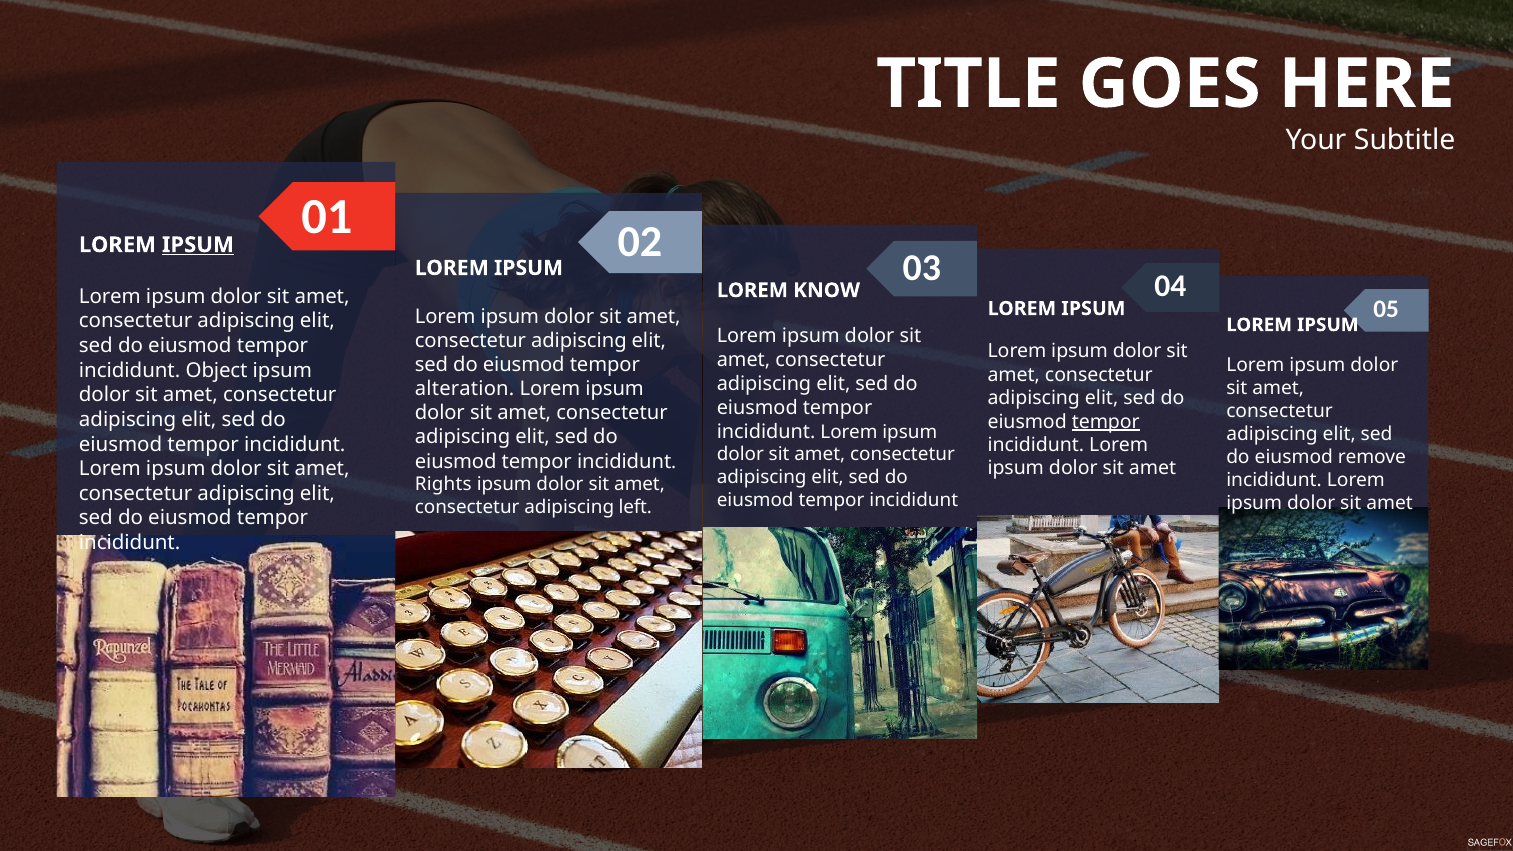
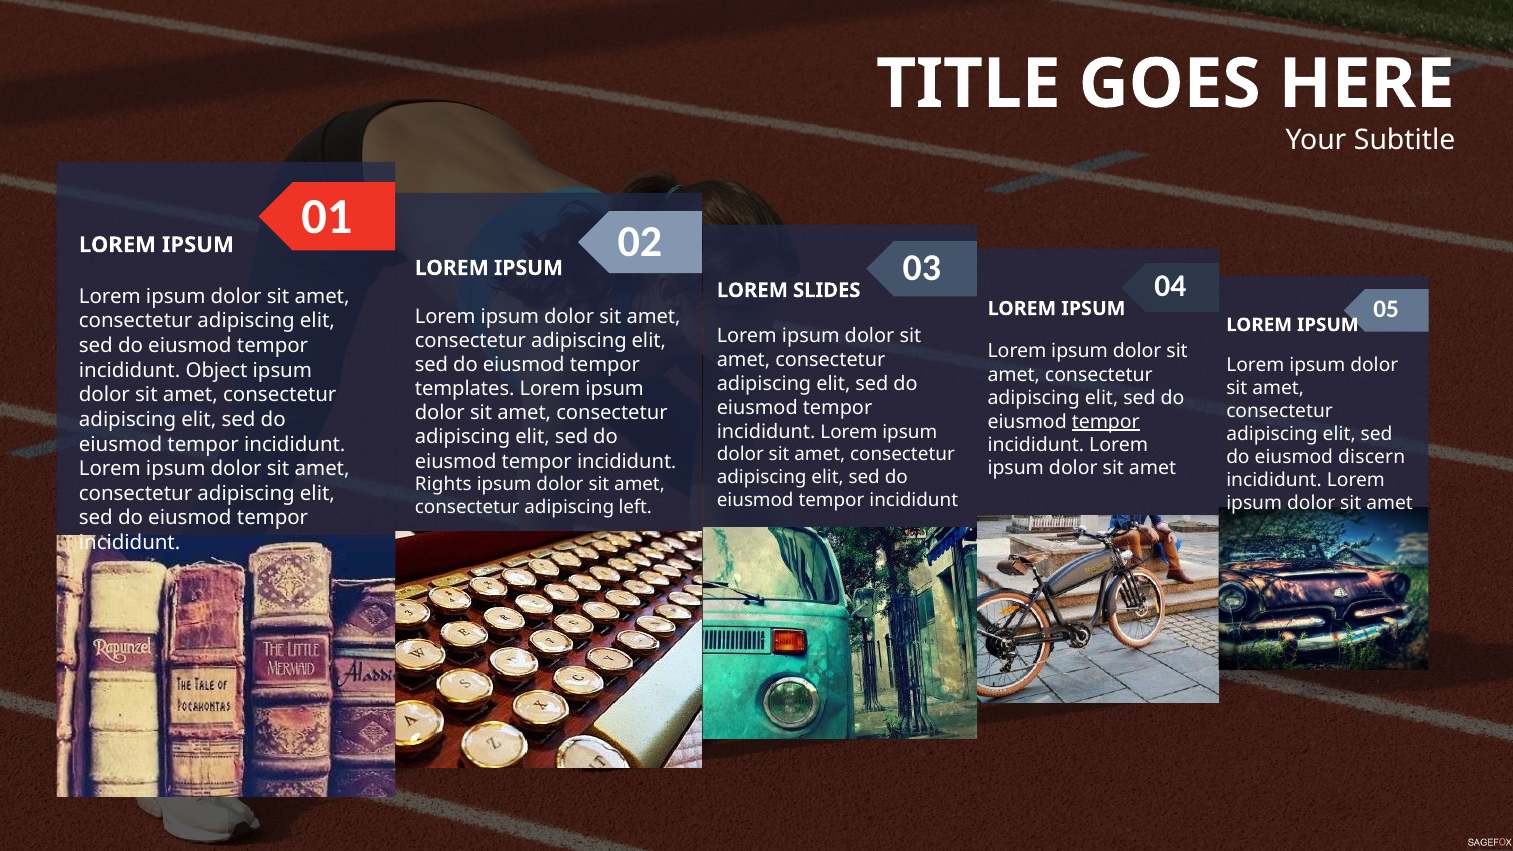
IPSUM underline: present -> none (198, 245)
KNOW: KNOW -> SLIDES (827, 290)
alteration: alteration -> templates (465, 389)
remove: remove -> discern (1372, 457)
